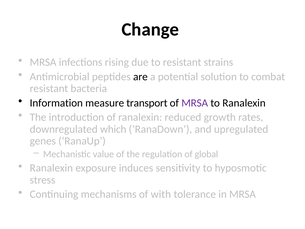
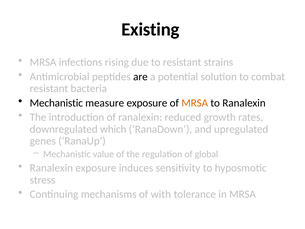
Change: Change -> Existing (150, 30)
Information: Information -> Mechanistic (56, 103)
measure transport: transport -> exposure (147, 103)
MRSA colour: purple -> orange (195, 103)
